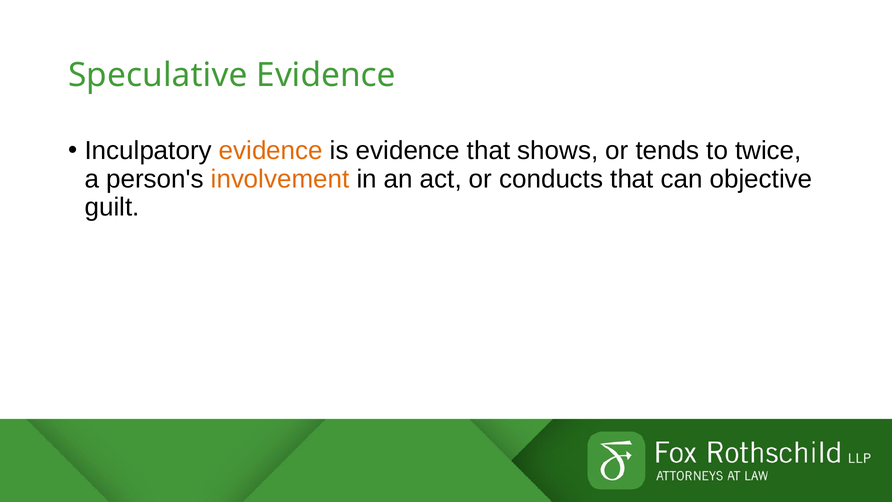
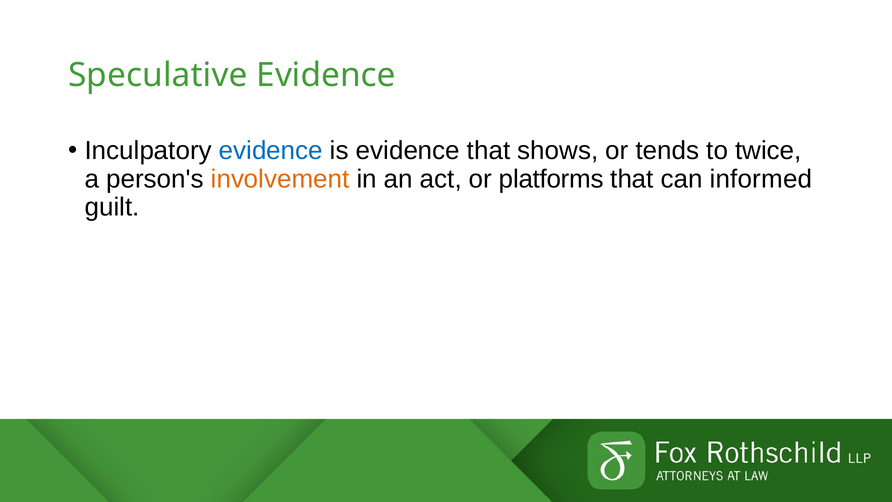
evidence colour: orange -> blue (271, 151)
conducts: conducts -> platforms (551, 179)
objective: objective -> informed (761, 179)
